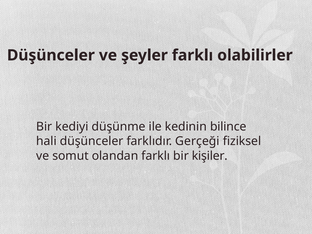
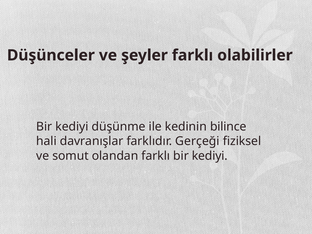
hali düşünceler: düşünceler -> davranışlar (92, 141)
farklı bir kişiler: kişiler -> kediyi (210, 156)
